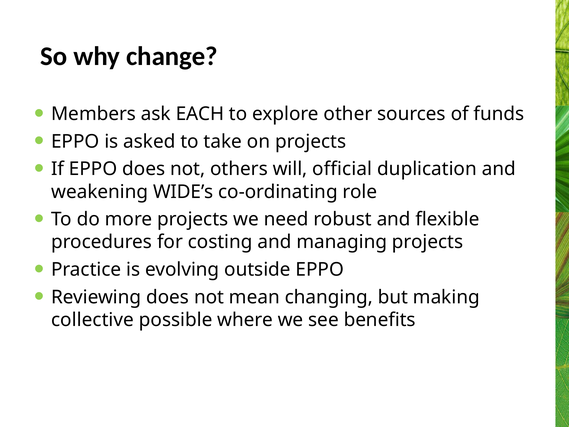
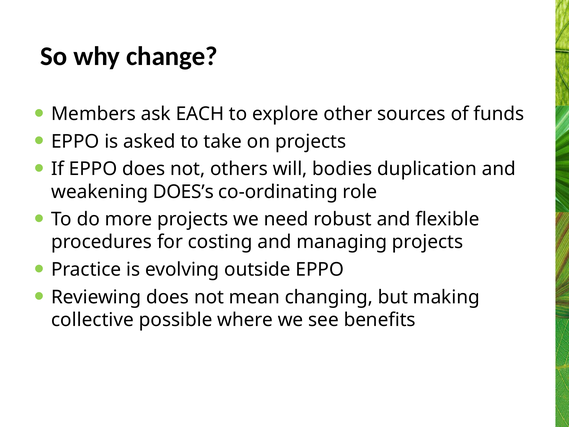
official: official -> bodies (342, 169)
WIDE’s: WIDE’s -> DOES’s (183, 192)
